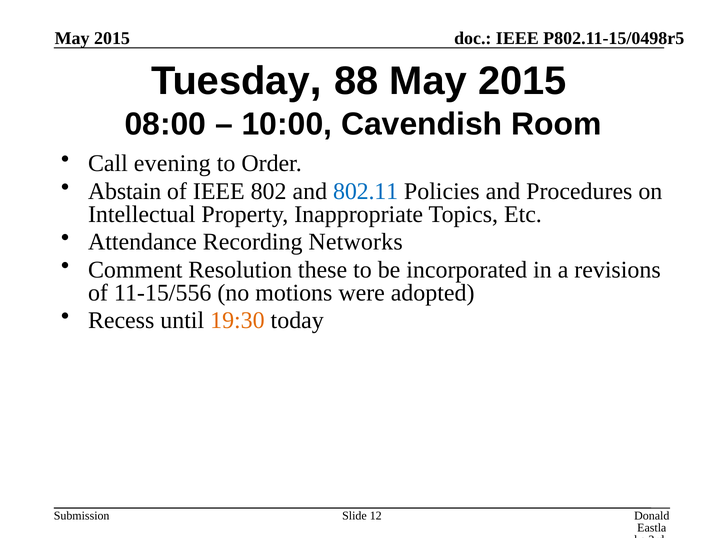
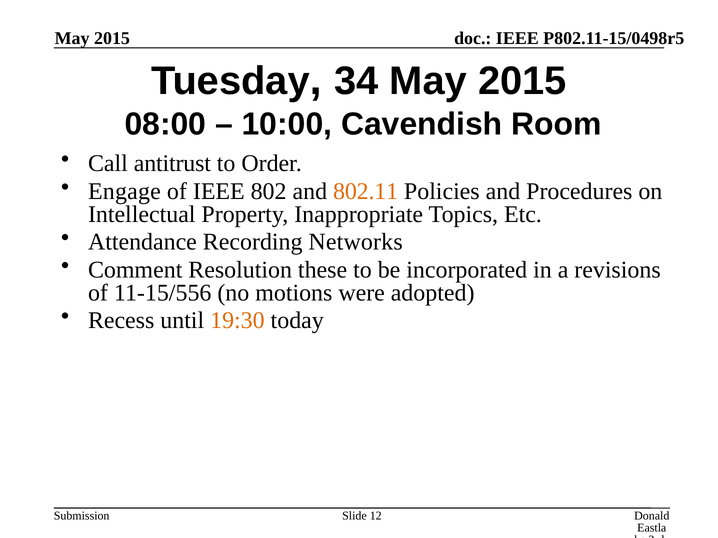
88: 88 -> 34 (356, 81)
evening: evening -> antitrust (172, 164)
Abstain: Abstain -> Engage (124, 191)
802.11 colour: blue -> orange (366, 191)
